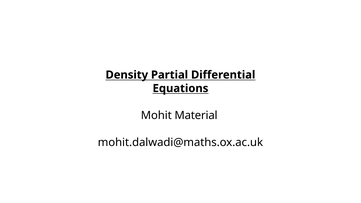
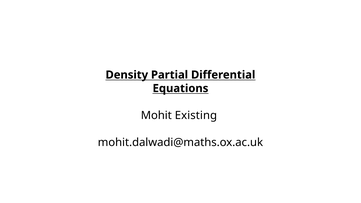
Material: Material -> Existing (196, 115)
